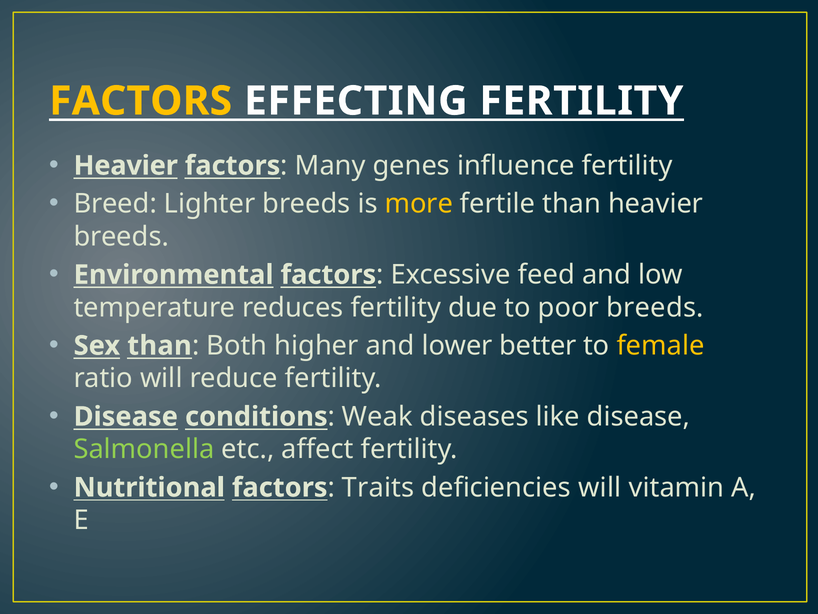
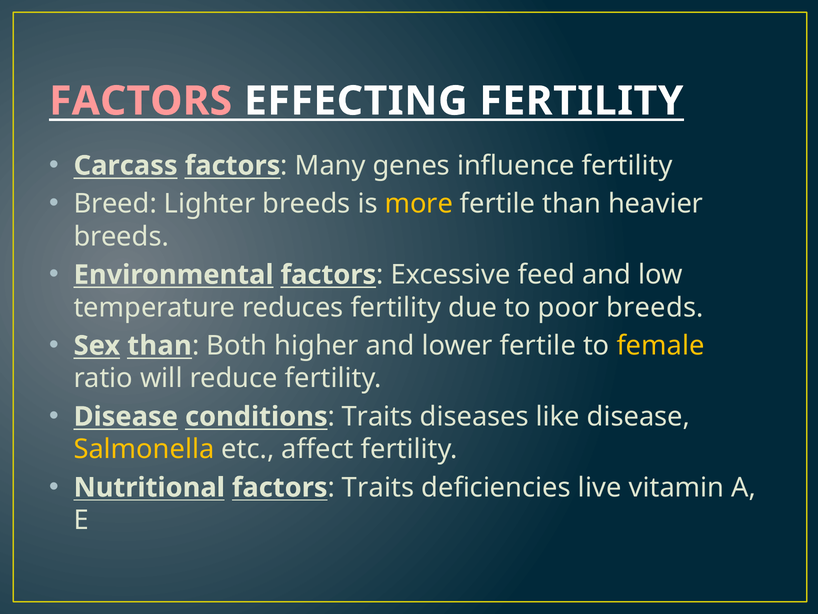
FACTORS colour: yellow -> pink (141, 101)
Heavier: Heavier -> Carcass (126, 166)
lower better: better -> fertile (538, 345)
Weak: Weak -> Traits (377, 416)
Salmonella colour: light green -> yellow (144, 449)
deficiencies will: will -> live (600, 487)
